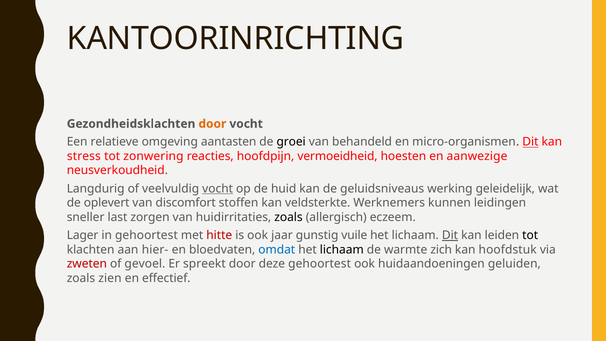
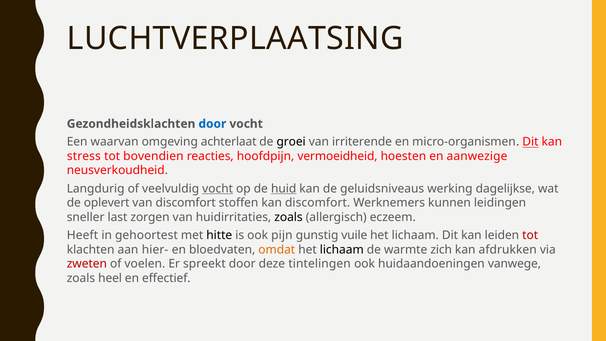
KANTOORINRICHTING: KANTOORINRICHTING -> LUCHTVERPLAATSING (235, 38)
door colour: orange -> blue (212, 124)
relatieve: relatieve -> waarvan (115, 142)
aantasten: aantasten -> achterlaat (229, 142)
behandeld: behandeld -> irriterende (362, 142)
zonwering: zonwering -> bovendien (153, 156)
huid underline: none -> present (284, 189)
geleidelijk: geleidelijk -> dagelijkse (505, 189)
kan veldsterkte: veldsterkte -> discomfort (318, 203)
Lager: Lager -> Heeft (82, 235)
hitte colour: red -> black (219, 235)
jaar: jaar -> pijn (282, 235)
Dit underline: present -> none (450, 235)
tot colour: black -> red (530, 235)
omdat colour: blue -> orange (277, 249)
hoofdstuk: hoofdstuk -> afdrukken (508, 249)
gevoel: gevoel -> voelen (145, 264)
deze gehoortest: gehoortest -> tintelingen (320, 264)
geluiden: geluiden -> vanwege (514, 264)
zien: zien -> heel (110, 278)
